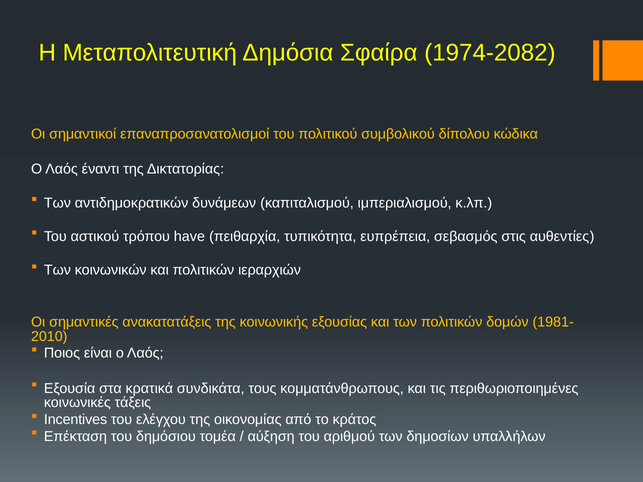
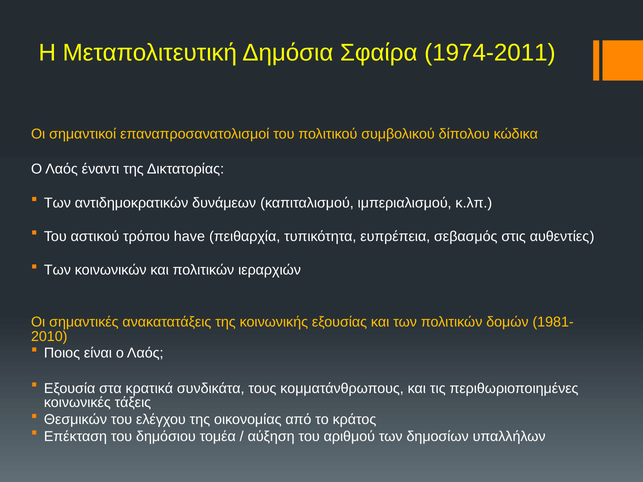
1974-2082: 1974-2082 -> 1974-2011 (490, 53)
Incentives: Incentives -> Θεσμικών (75, 420)
